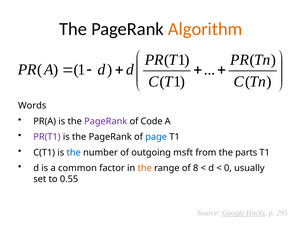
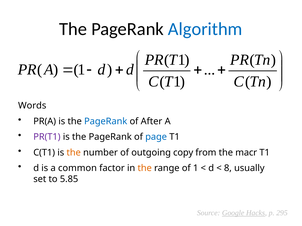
Algorithm colour: orange -> blue (205, 29)
PageRank colour: purple -> blue (106, 121)
Code: Code -> After (152, 121)
the colour: blue -> orange (74, 153)
msft: msft -> copy (183, 153)
parts: parts -> macr (246, 153)
of 8: 8 -> 1 (196, 169)
0: 0 -> 8 (228, 169)
0.55: 0.55 -> 5.85 (69, 180)
